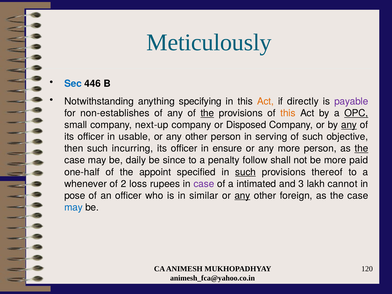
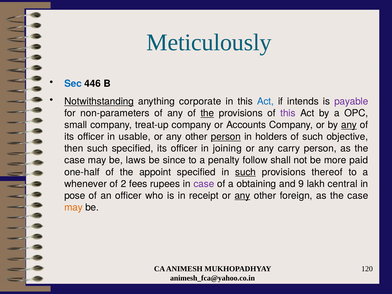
Notwithstanding underline: none -> present (99, 101)
specifying: specifying -> corporate (200, 101)
Act colour: orange -> blue (265, 101)
directly: directly -> intends (303, 101)
non-establishes: non-establishes -> non-parameters (115, 113)
this colour: orange -> purple (288, 113)
OPC underline: present -> none (356, 113)
next-up: next-up -> treat-up (152, 125)
Disposed: Disposed -> Accounts (246, 125)
person underline: none -> present (226, 137)
serving: serving -> holders (271, 137)
such incurring: incurring -> specified (133, 149)
ensure: ensure -> joining (227, 149)
any more: more -> carry (289, 149)
the underline: present -> none (361, 149)
daily: daily -> laws (136, 160)
loss: loss -> fees (138, 184)
intimated: intimated -> obtaining (256, 184)
3: 3 -> 9 (301, 184)
cannot: cannot -> central (343, 184)
similar: similar -> receipt (204, 196)
may colour: blue -> orange (74, 207)
